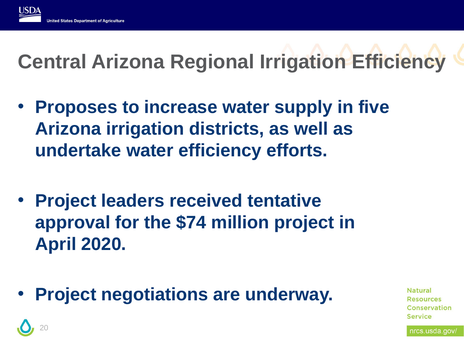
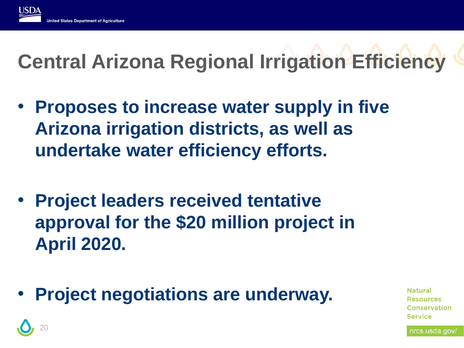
$74: $74 -> $20 (191, 222)
